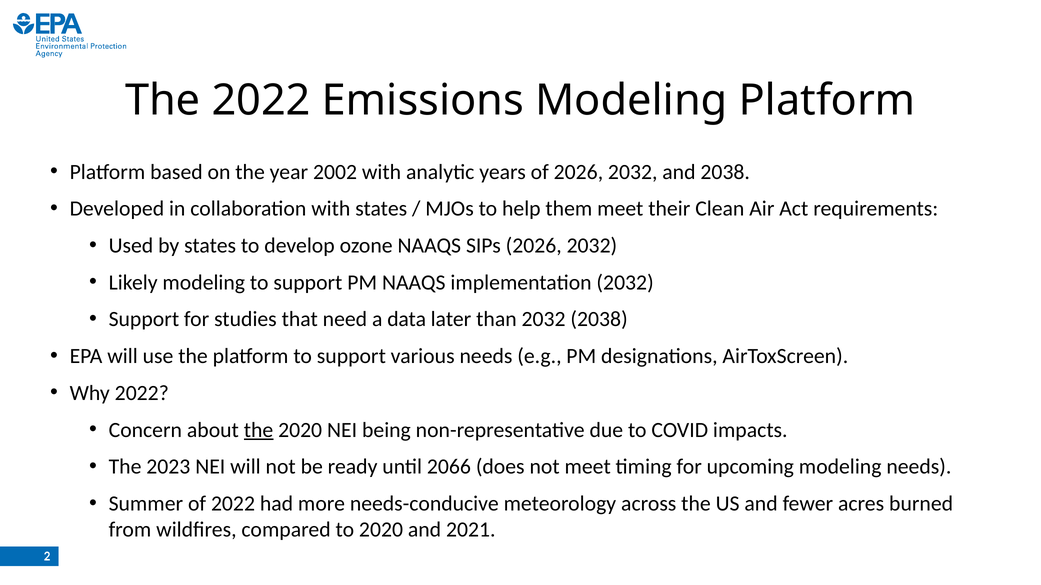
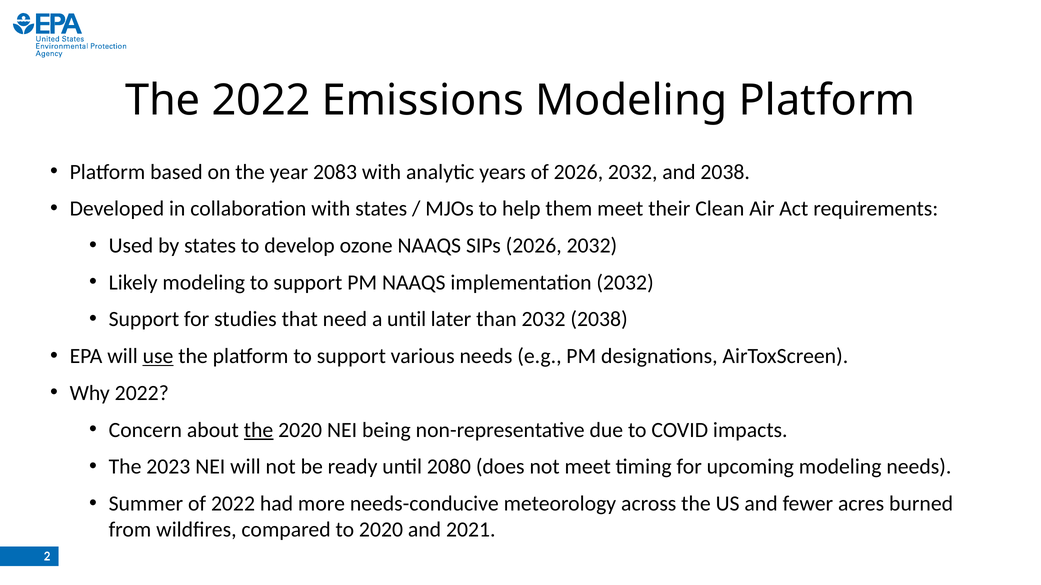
2002: 2002 -> 2083 (335, 172)
a data: data -> until (407, 320)
use underline: none -> present (158, 357)
2066: 2066 -> 2080 (449, 467)
